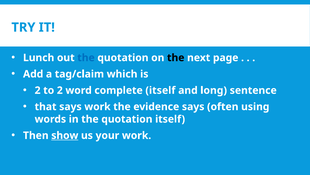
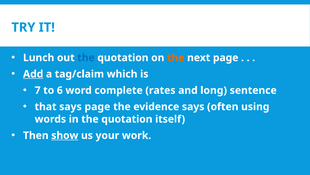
the colour: black -> orange (176, 58)
Add underline: none -> present (33, 74)
2: 2 -> 7 (38, 90)
to 2: 2 -> 6 (60, 90)
complete itself: itself -> rates (160, 90)
says work: work -> page (97, 106)
